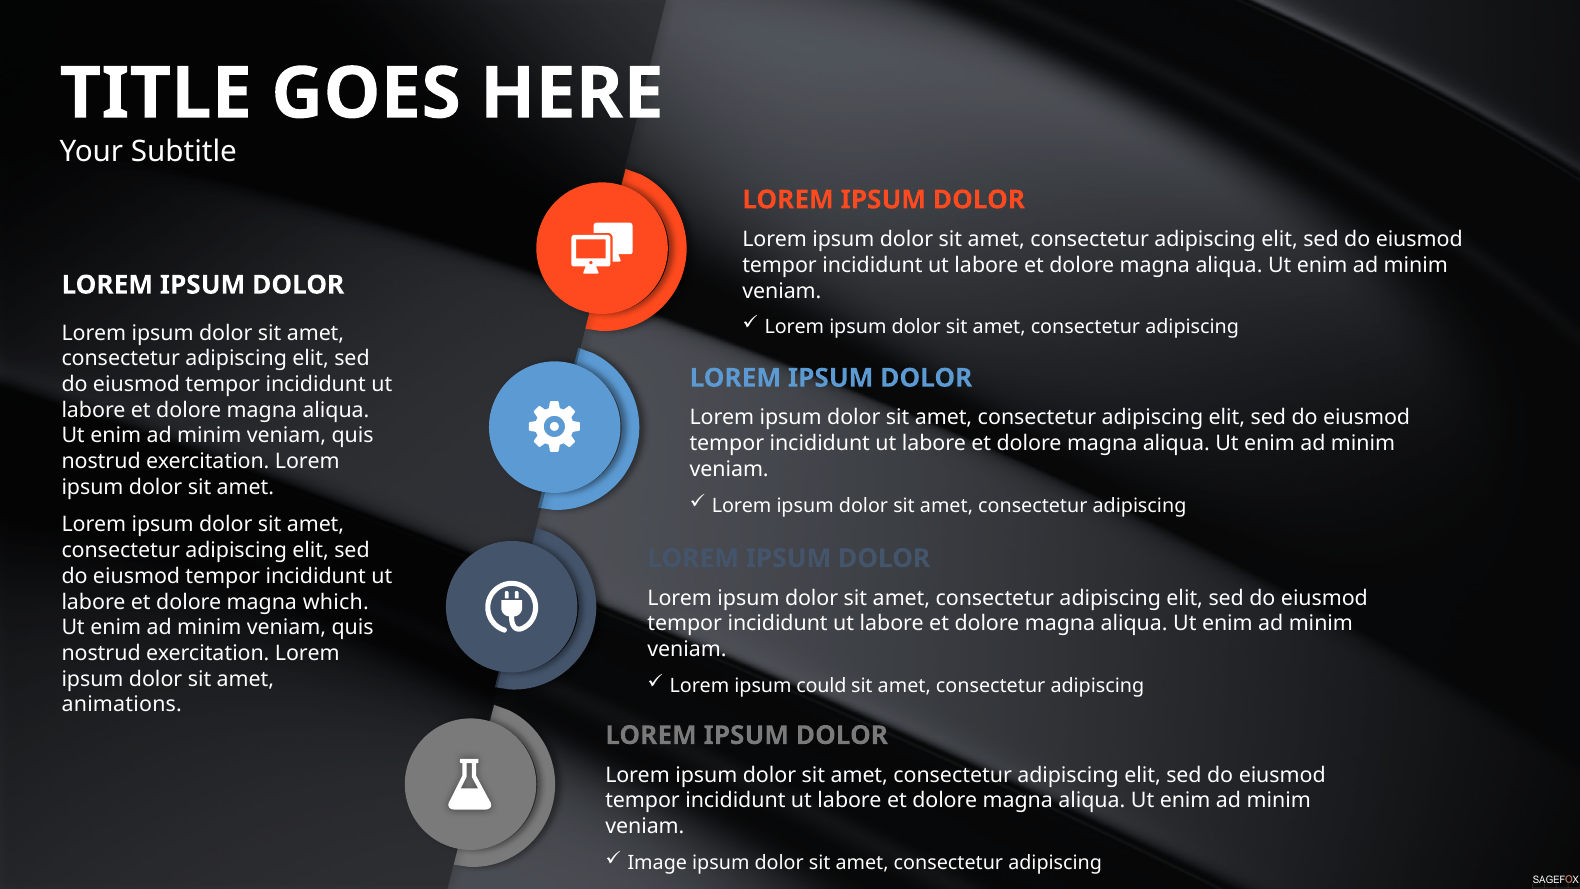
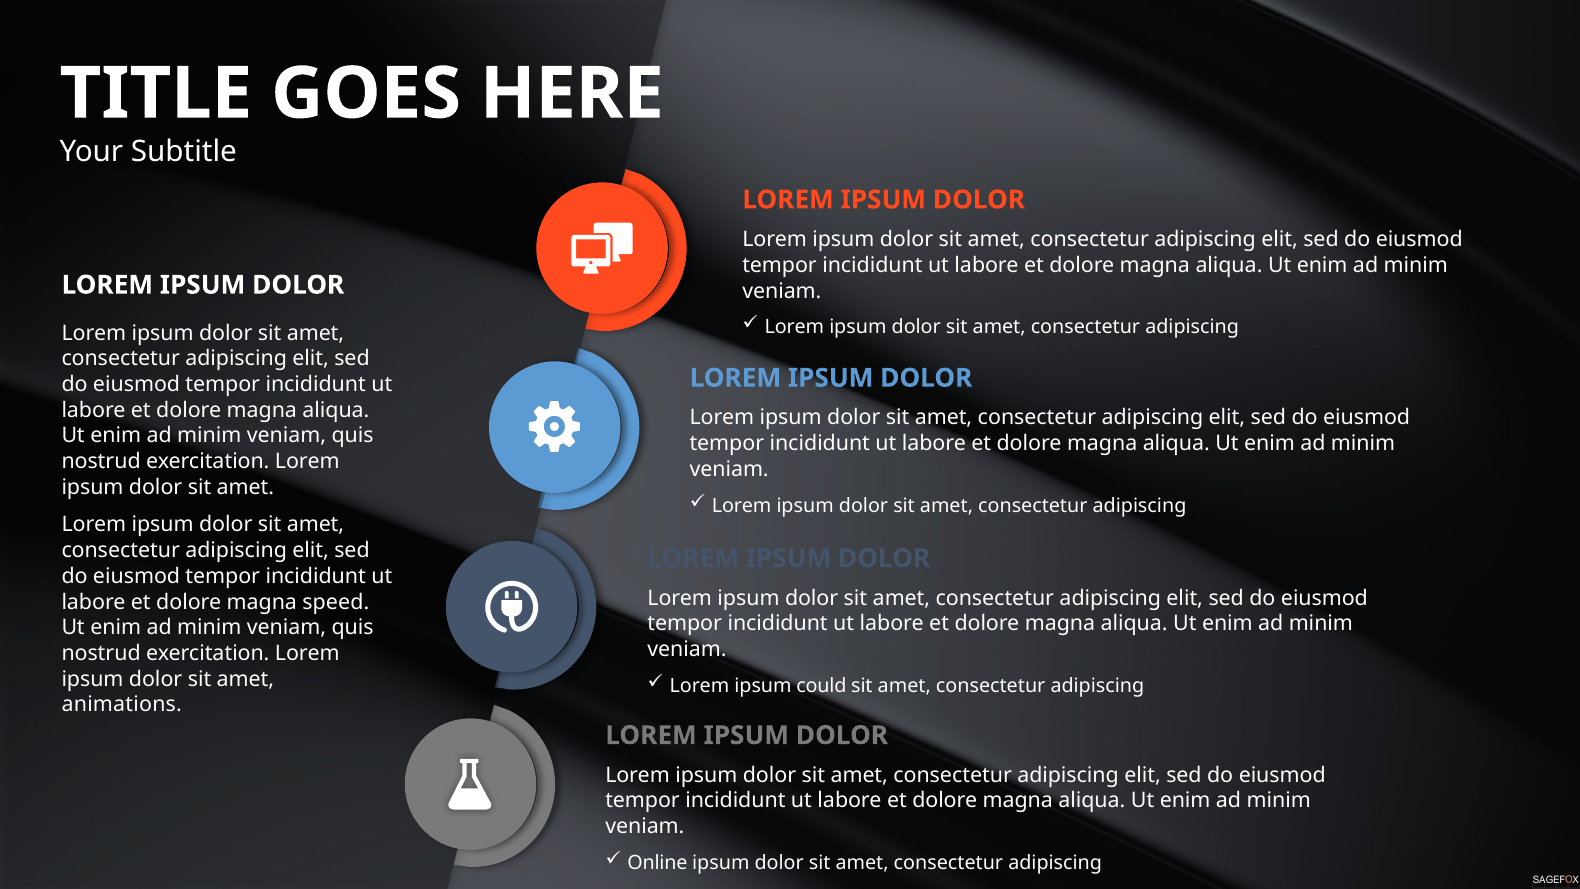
which: which -> speed (336, 602)
Image: Image -> Online (657, 863)
